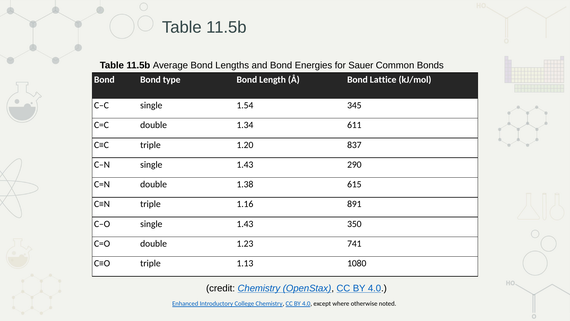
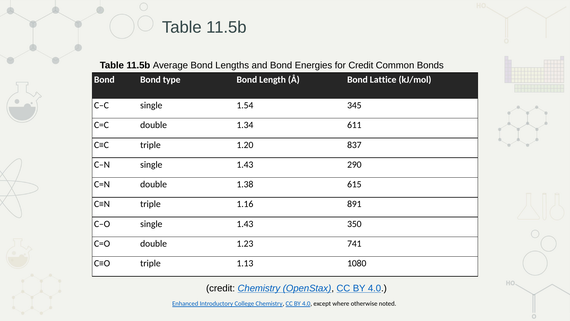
for Sauer: Sauer -> Credit (361, 65)
